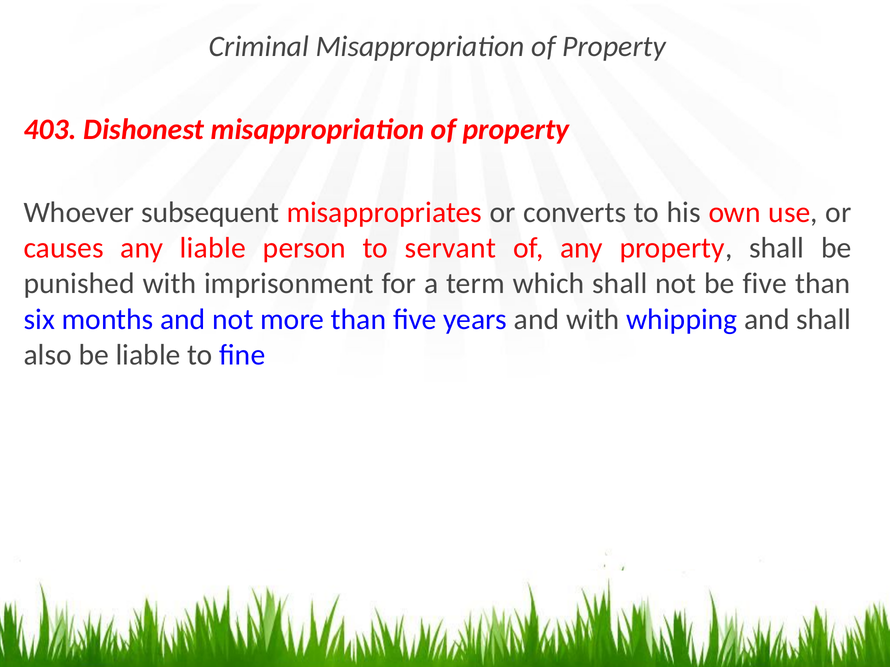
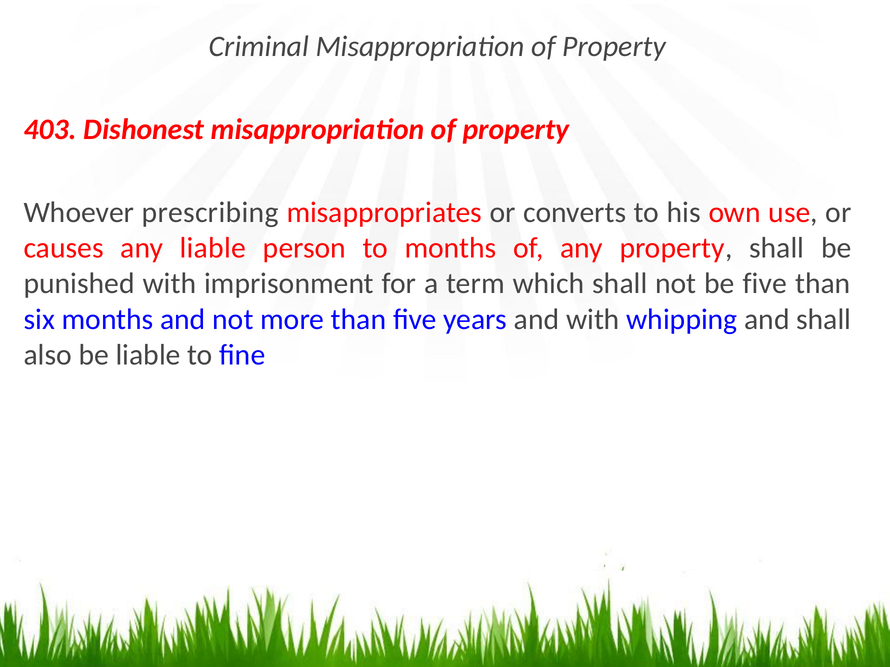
subsequent: subsequent -> prescribing (210, 213)
to servant: servant -> months (451, 248)
